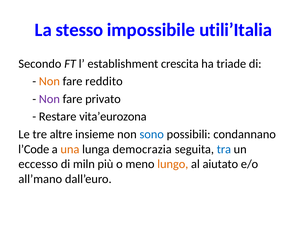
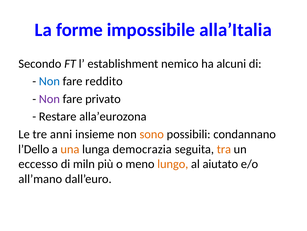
stesso: stesso -> forme (79, 30)
utili’Italia: utili’Italia -> alla’Italia (236, 30)
crescita: crescita -> nemico (180, 64)
triade: triade -> alcuni (231, 64)
Non colour: orange -> blue (49, 81)
vita’eurozona: vita’eurozona -> alla’eurozona (113, 116)
altre: altre -> anni (61, 134)
sono colour: blue -> orange (152, 134)
l’Code: l’Code -> l’Dello (34, 149)
tra colour: blue -> orange (224, 149)
